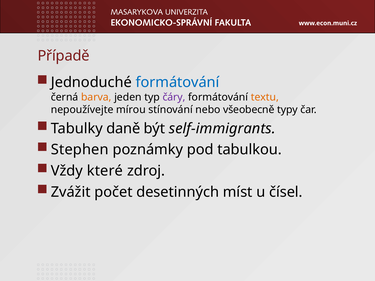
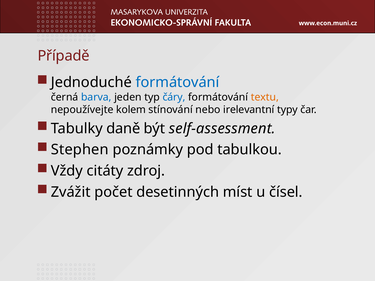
barva colour: orange -> blue (96, 97)
čáry colour: purple -> blue (174, 97)
mírou: mírou -> kolem (131, 110)
všeobecně: všeobecně -> irelevantní (249, 110)
self-immigrants: self-immigrants -> self-assessment (222, 129)
které: které -> citáty (105, 171)
